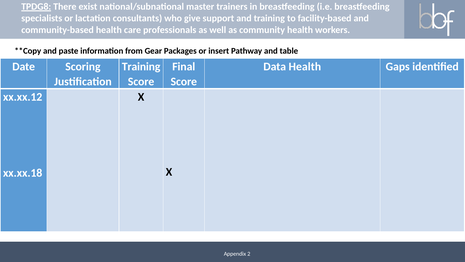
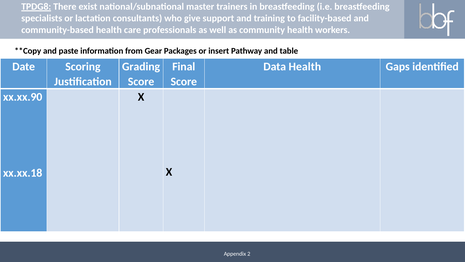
Training: Training -> Grading (141, 66)
xx.xx.12: xx.xx.12 -> xx.xx.90 (23, 97)
